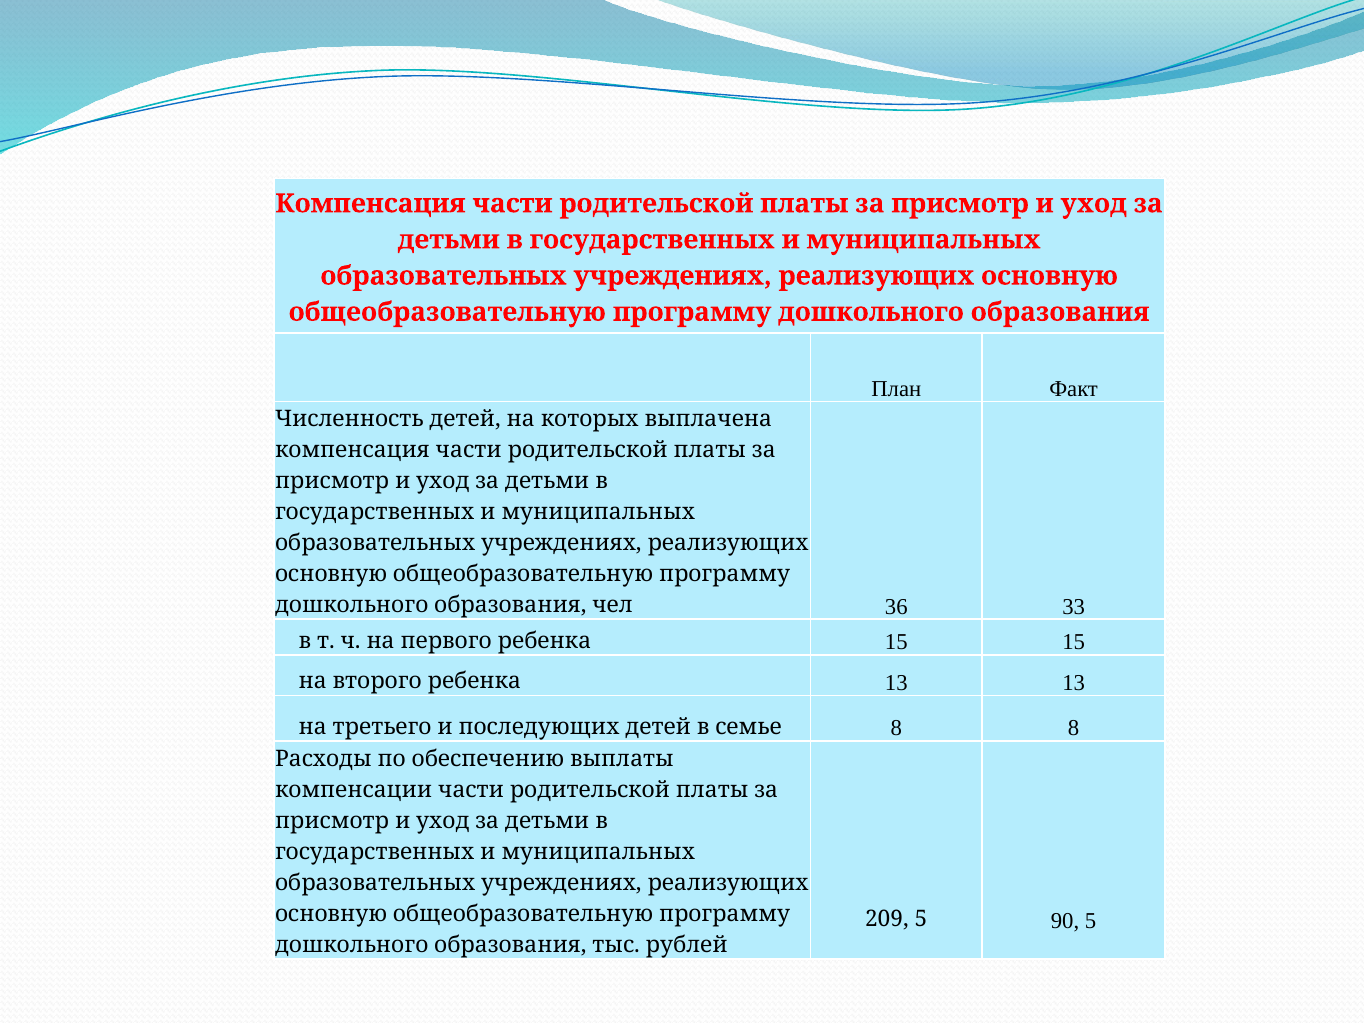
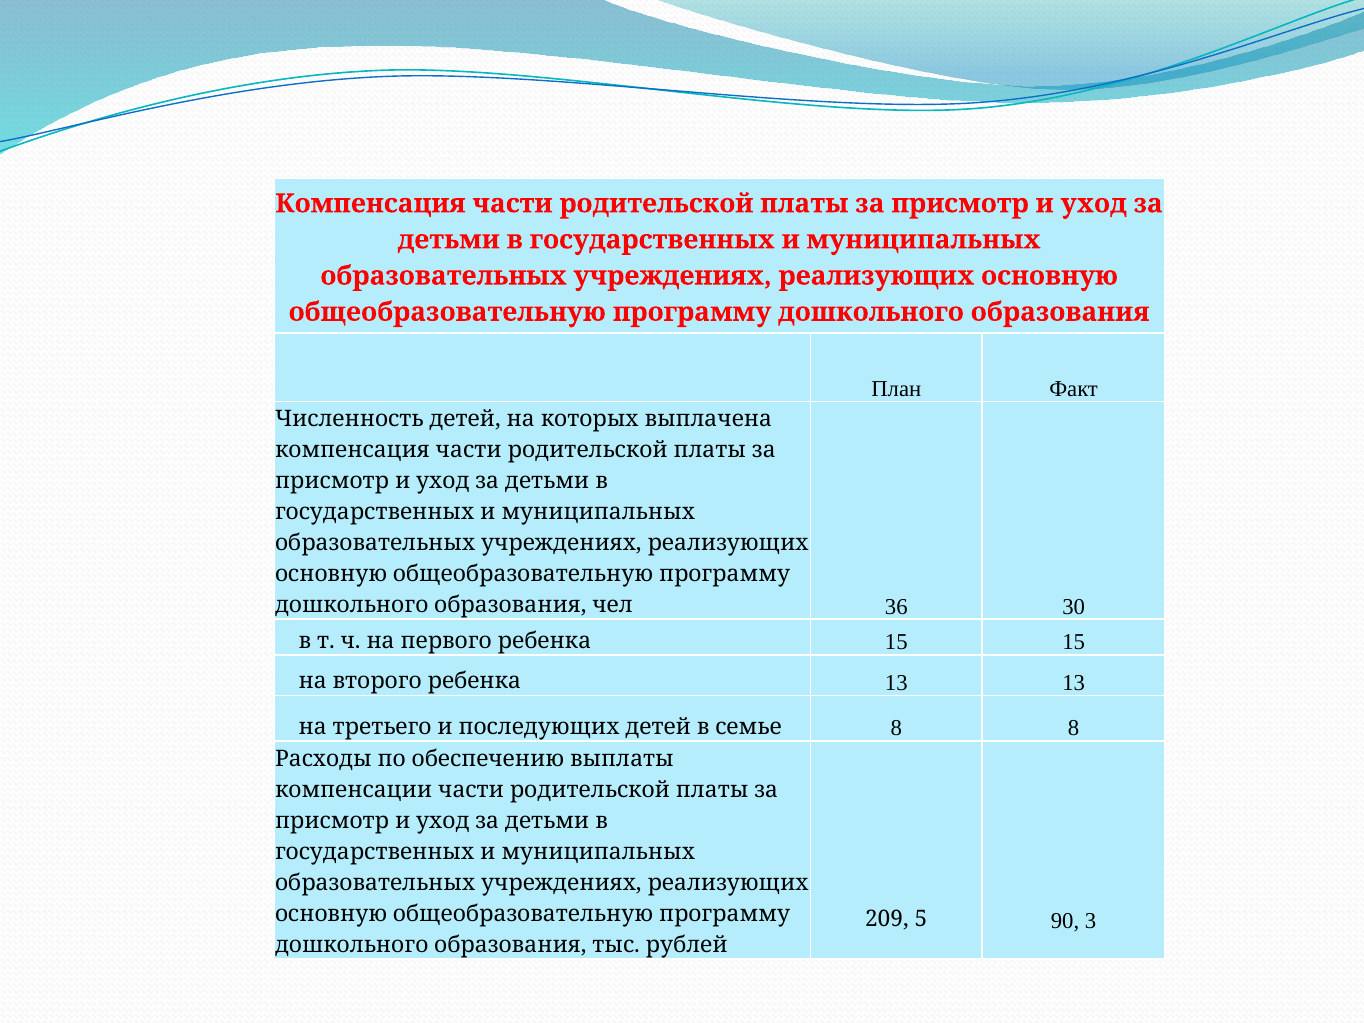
33: 33 -> 30 (1074, 607)
90 5: 5 -> 3 (1091, 921)
